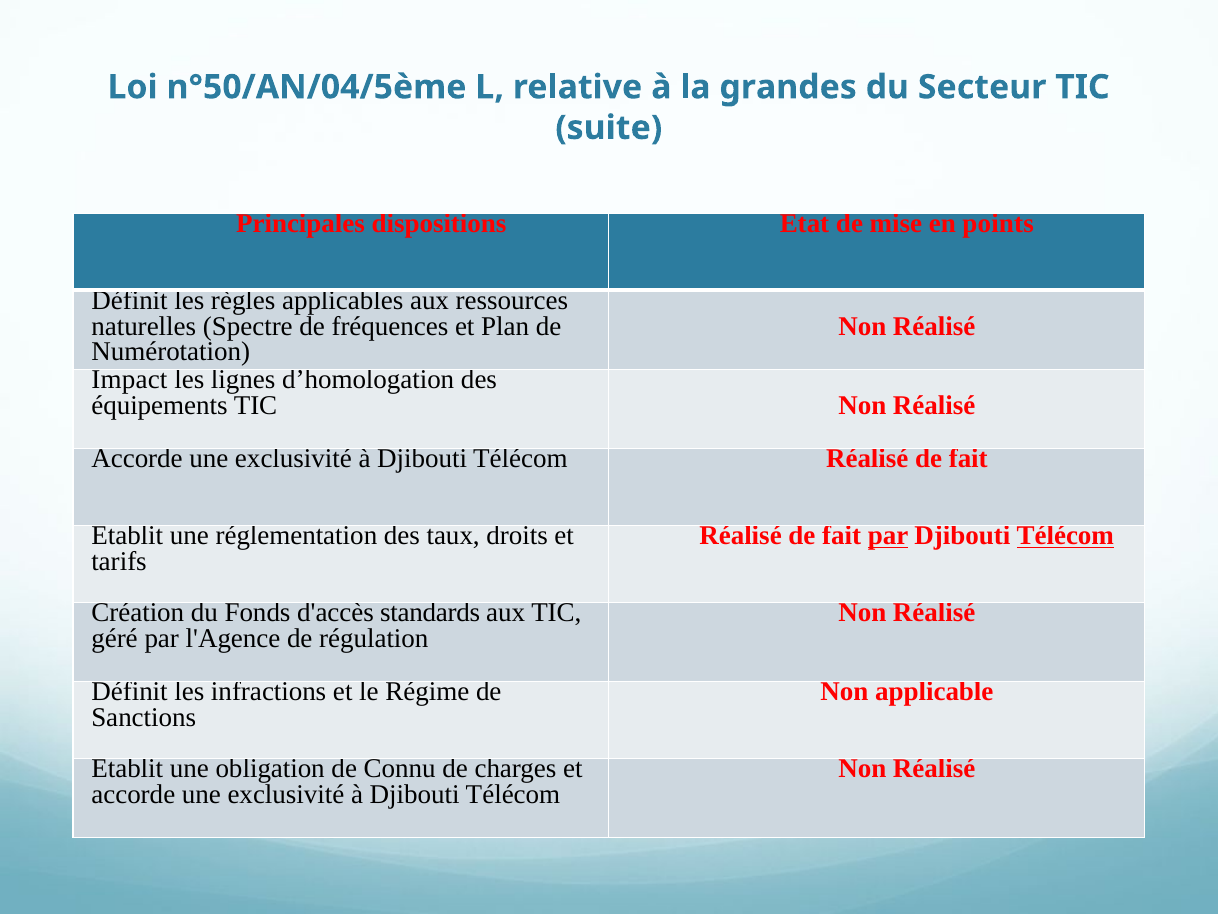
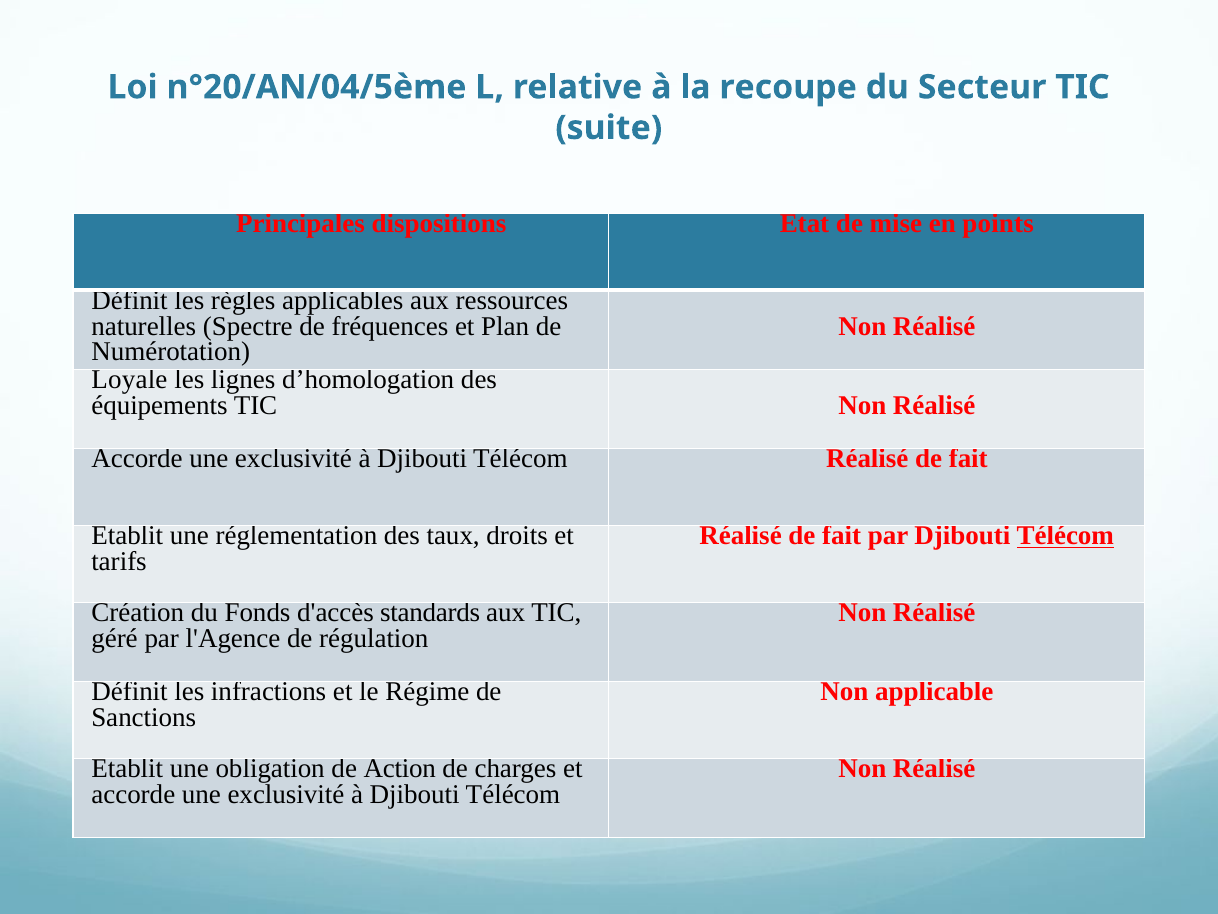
n°50/AN/04/5ème: n°50/AN/04/5ème -> n°20/AN/04/5ème (316, 87)
grandes: grandes -> recoupe (788, 87)
Impact: Impact -> Loyale (129, 380)
par underline: present -> none (888, 536)
Connu: Connu -> Action (400, 768)
